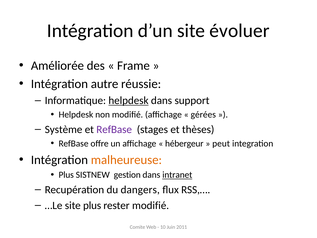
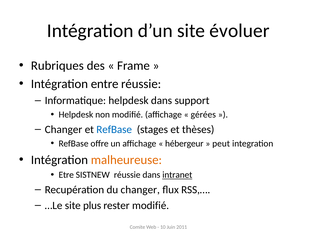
Améliorée: Améliorée -> Rubriques (57, 66)
autre: autre -> entre (105, 84)
helpdesk underline: present -> none (128, 100)
Système: Système -> Changer (64, 129)
RefBase colour: purple -> blue (114, 129)
Plus: Plus -> Etre (66, 175)
SISTNEW gestion: gestion -> réussie (127, 175)
du dangers: dangers -> changer (140, 189)
